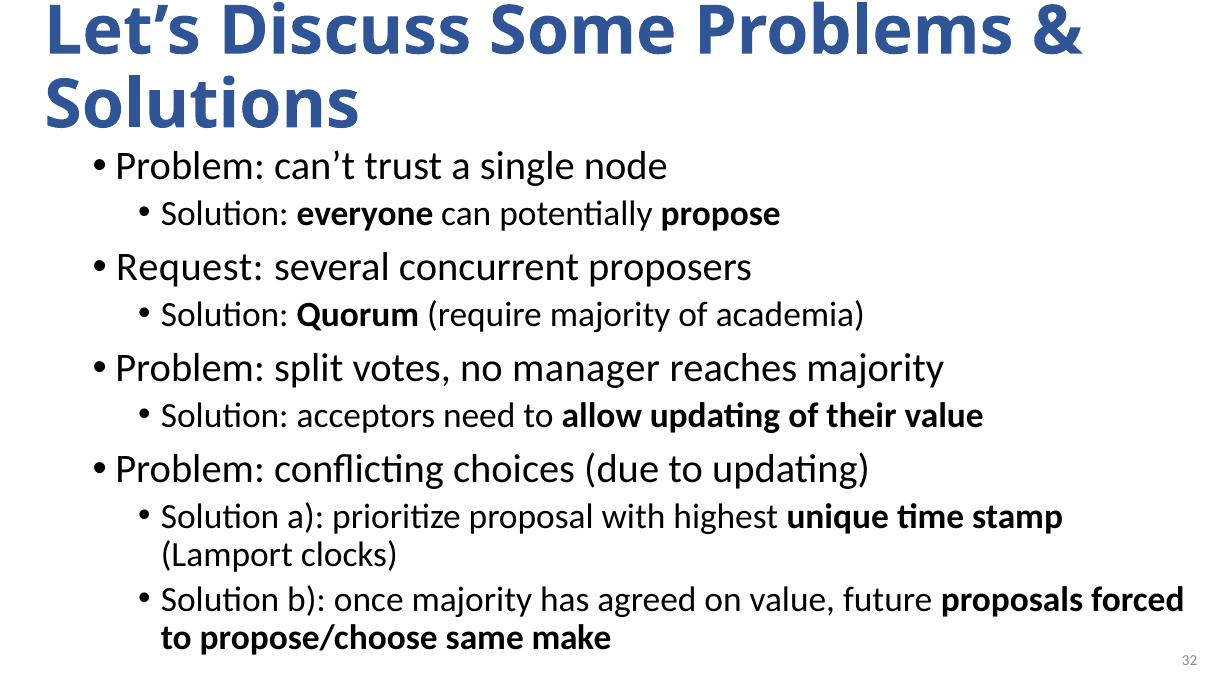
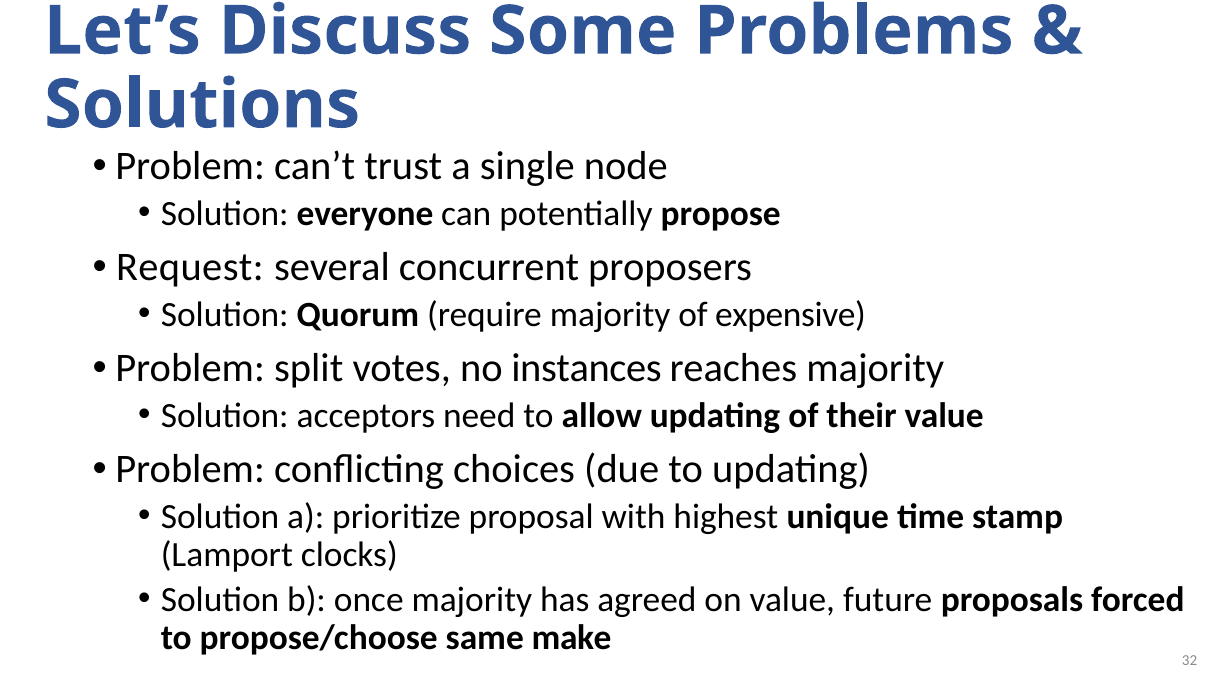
academia: academia -> expensive (791, 315)
manager: manager -> instances (586, 368)
